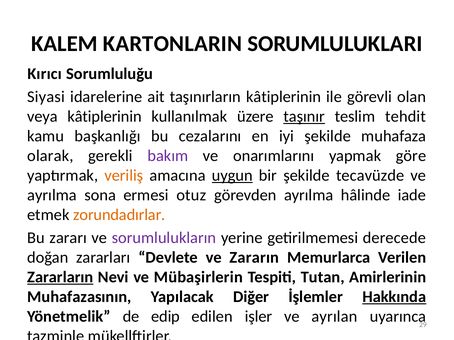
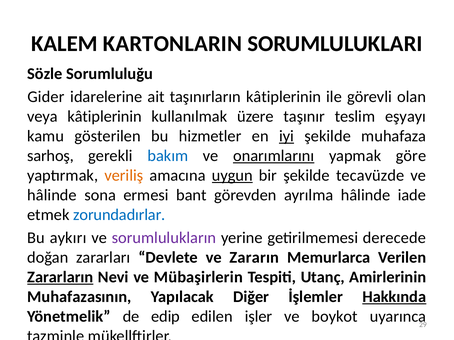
Kırıcı: Kırıcı -> Sözle (45, 74)
Siyasi: Siyasi -> Gider (46, 97)
taşınır underline: present -> none (304, 117)
tehdit: tehdit -> eşyayı (406, 117)
başkanlığı: başkanlığı -> gösterilen (108, 136)
cezalarını: cezalarını -> hizmetler (210, 136)
iyi underline: none -> present (287, 136)
olarak: olarak -> sarhoş (50, 156)
bakım colour: purple -> blue (168, 156)
onarımlarını underline: none -> present (274, 156)
ayrılma: ayrılma -> hâlinde (52, 195)
otuz: otuz -> bant (191, 195)
zorundadırlar colour: orange -> blue (119, 215)
zararı: zararı -> aykırı (68, 238)
Tutan: Tutan -> Utanç (323, 277)
ayrılan: ayrılan -> boykot (335, 317)
